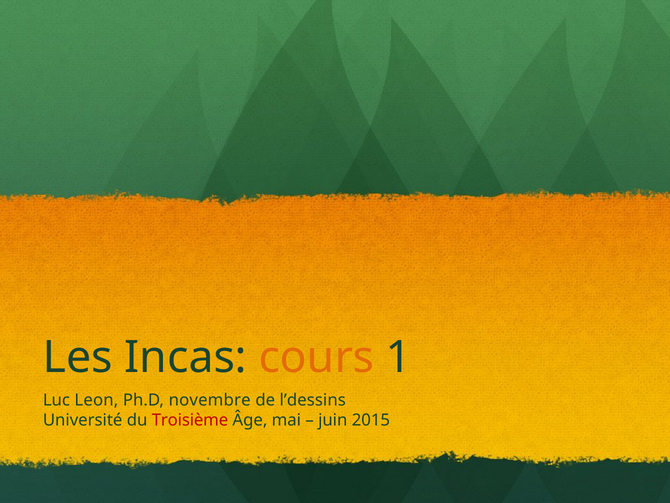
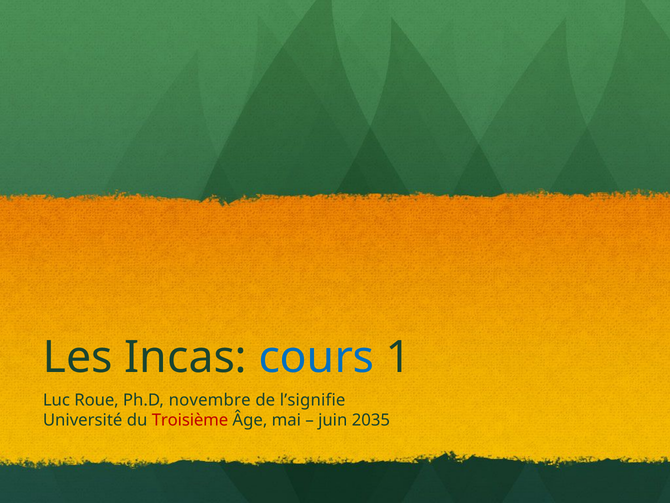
cours colour: orange -> blue (316, 357)
Leon: Leon -> Roue (97, 400)
l’dessins: l’dessins -> l’signifie (313, 400)
2015: 2015 -> 2035 (371, 420)
